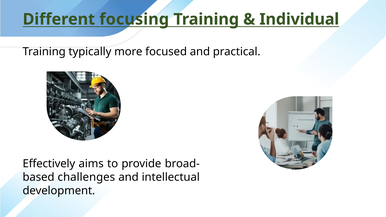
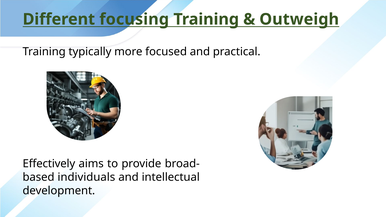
Individual: Individual -> Outweigh (299, 19)
challenges: challenges -> individuals (86, 177)
